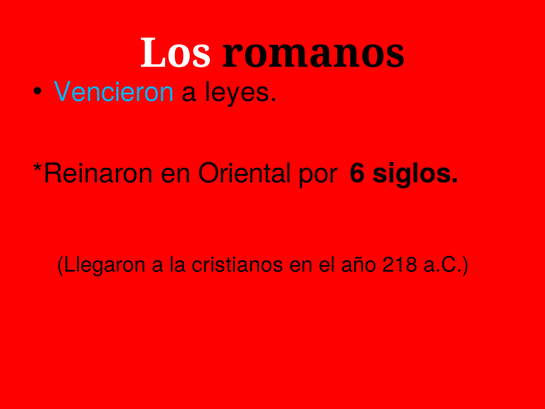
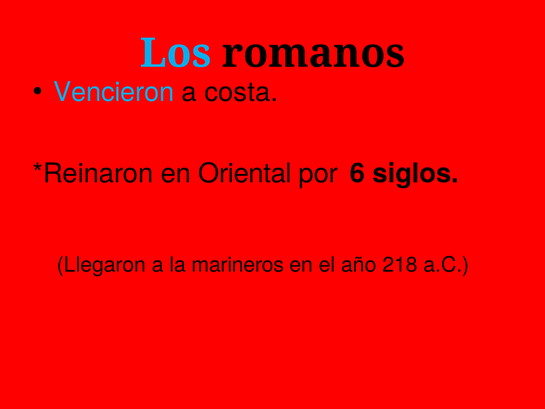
Los colour: white -> light blue (176, 53)
leyes: leyes -> costa (241, 92)
cristianos: cristianos -> marineros (238, 265)
